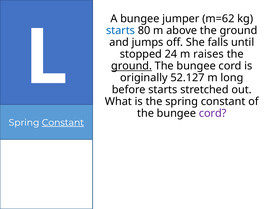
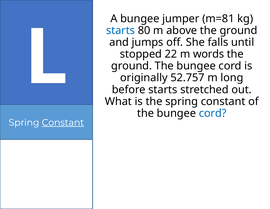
m=62: m=62 -> m=81 (218, 19)
24: 24 -> 22 (171, 54)
raises: raises -> words (209, 54)
ground underline: present -> none (132, 66)
52.127: 52.127 -> 52.757 (188, 78)
cord colour: purple -> blue (213, 113)
